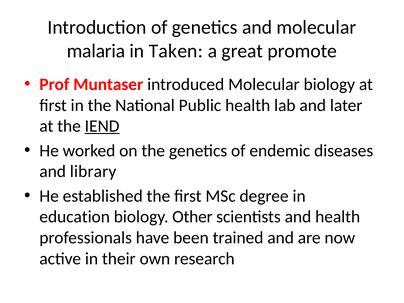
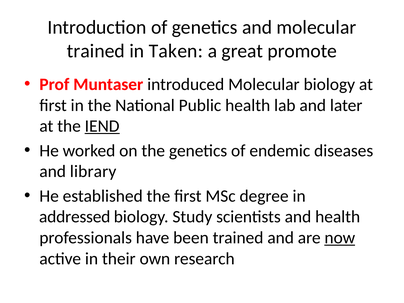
malaria: malaria -> trained (96, 51)
education: education -> addressed (75, 217)
Other: Other -> Study (192, 217)
now underline: none -> present (340, 238)
